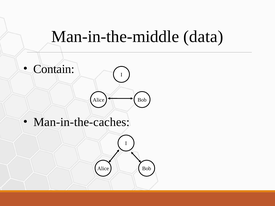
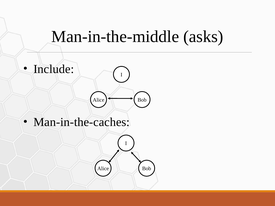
data: data -> asks (203, 37)
Contain: Contain -> Include (54, 69)
